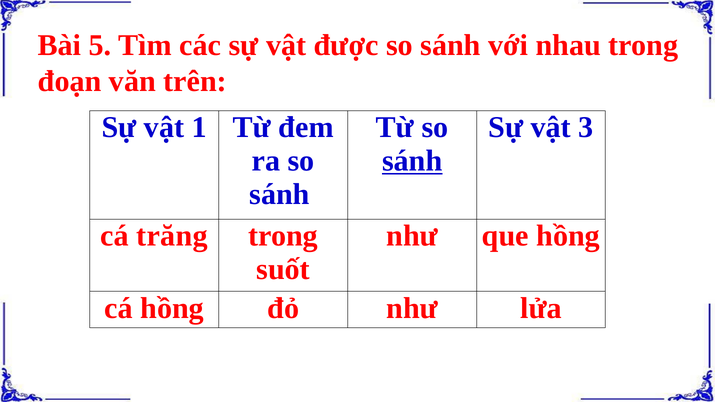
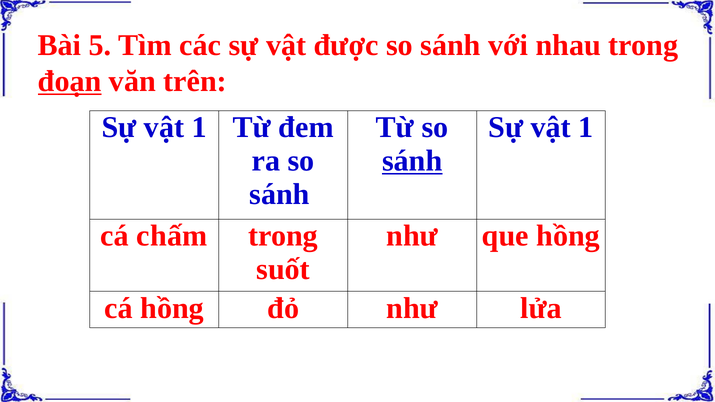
đoạn underline: none -> present (70, 81)
3: 3 -> 1 (586, 127)
trăng: trăng -> chấm (172, 236)
